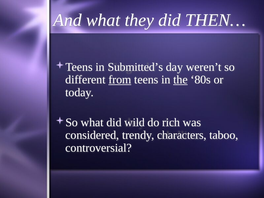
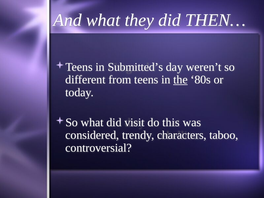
from underline: present -> none (120, 80)
wild: wild -> visit (135, 122)
rich: rich -> this (171, 122)
